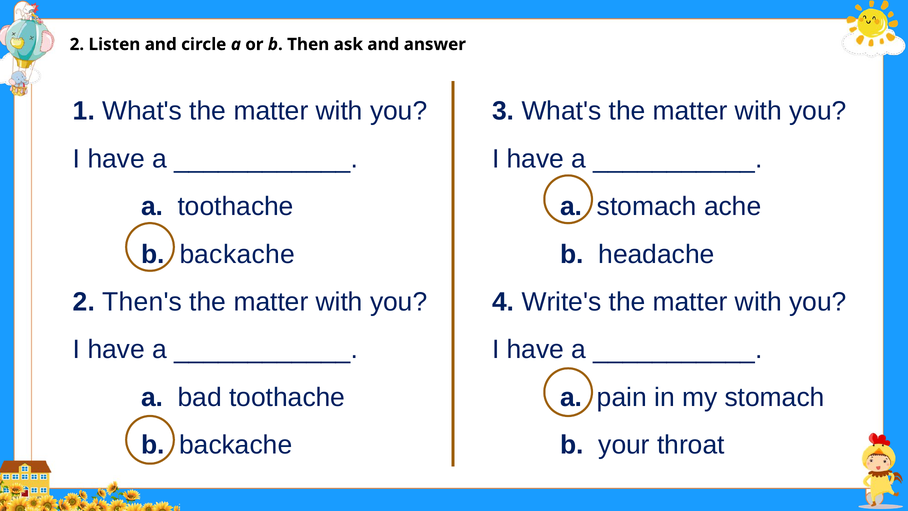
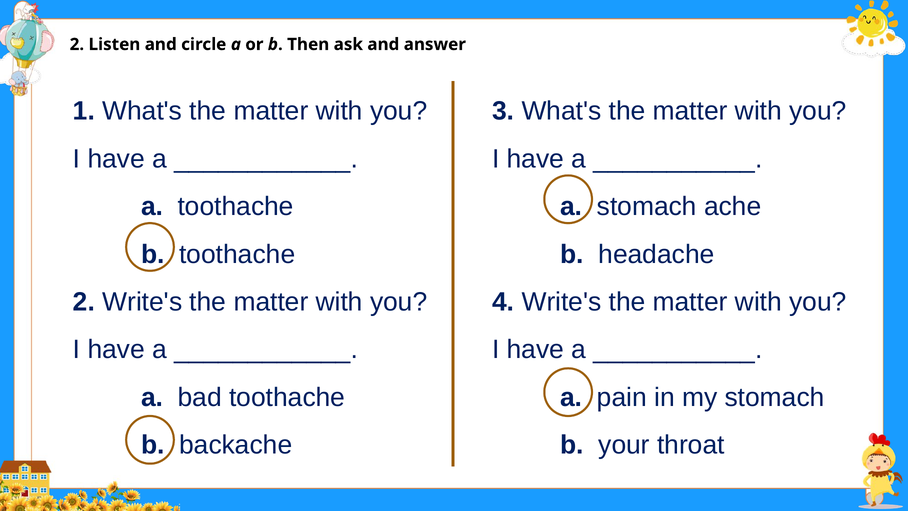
backache: backache -> toothache (237, 254)
2 Then's: Then's -> Write's (142, 302)
